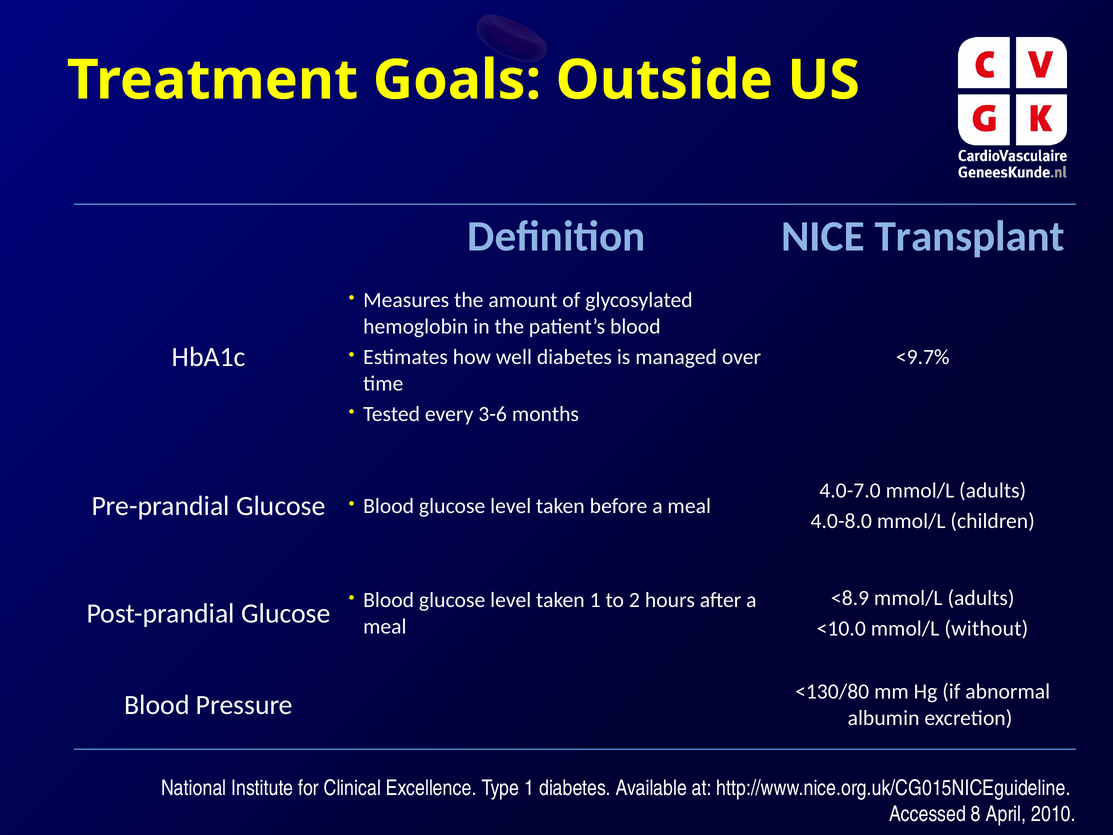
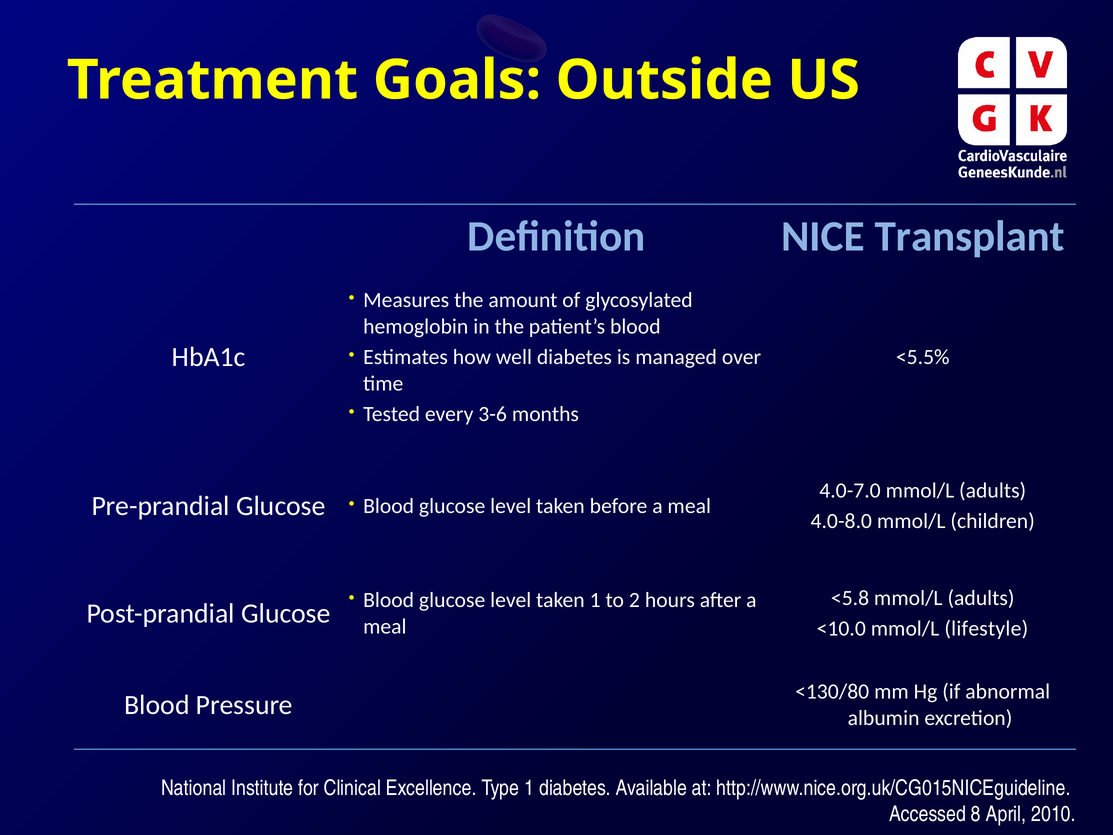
<9.7%: <9.7% -> <5.5% (923, 357)
<8.9: <8.9 -> <5.8 (850, 598)
without: without -> lifestyle (986, 628)
